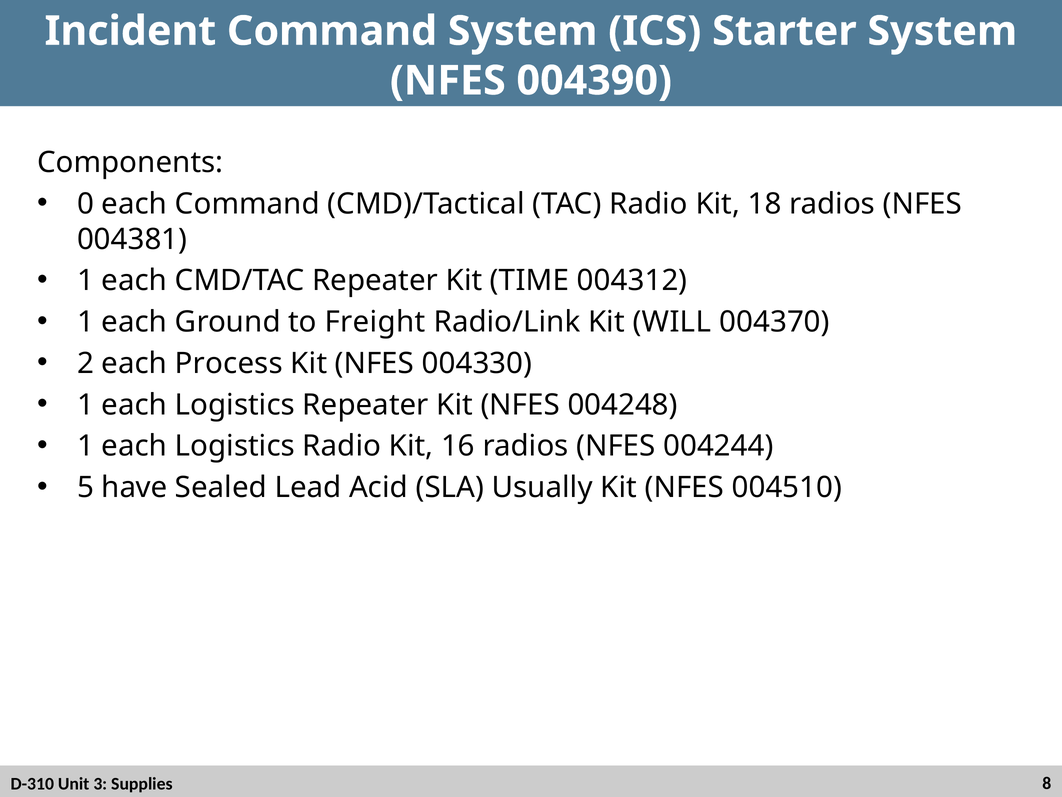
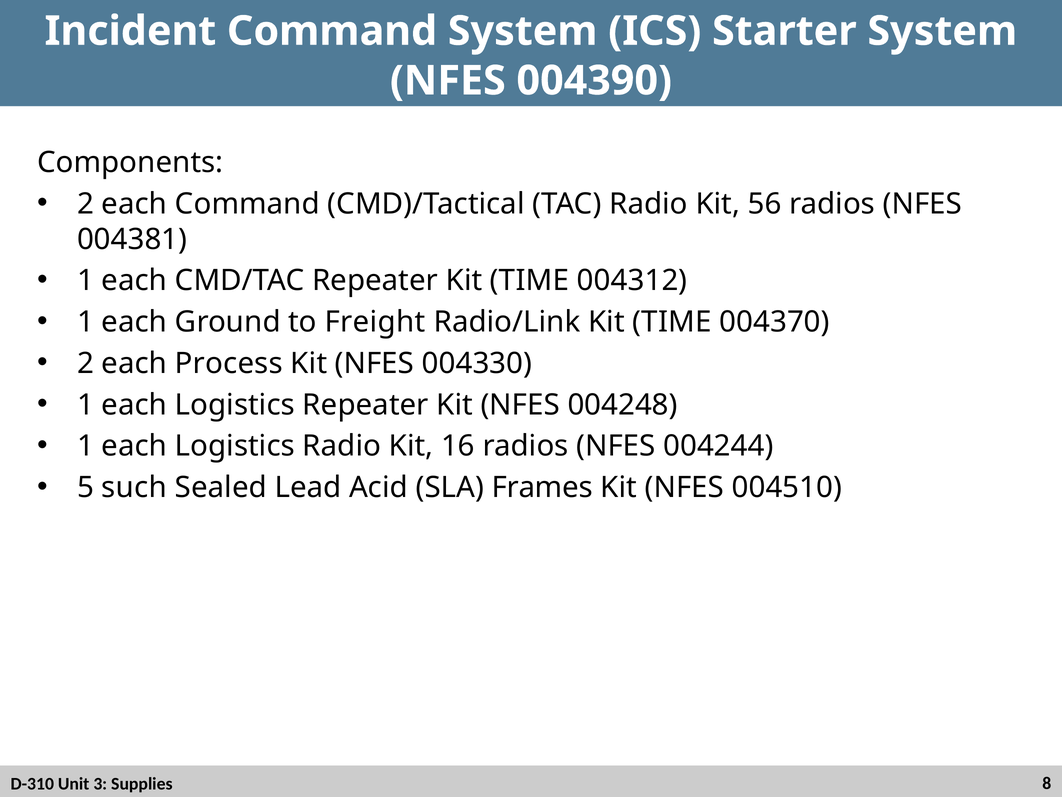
0: 0 -> 2 (85, 204)
18: 18 -> 56 (765, 204)
Radio/Link Kit WILL: WILL -> TIME (672, 322)
have: have -> such (134, 487)
Usually: Usually -> Frames (542, 487)
